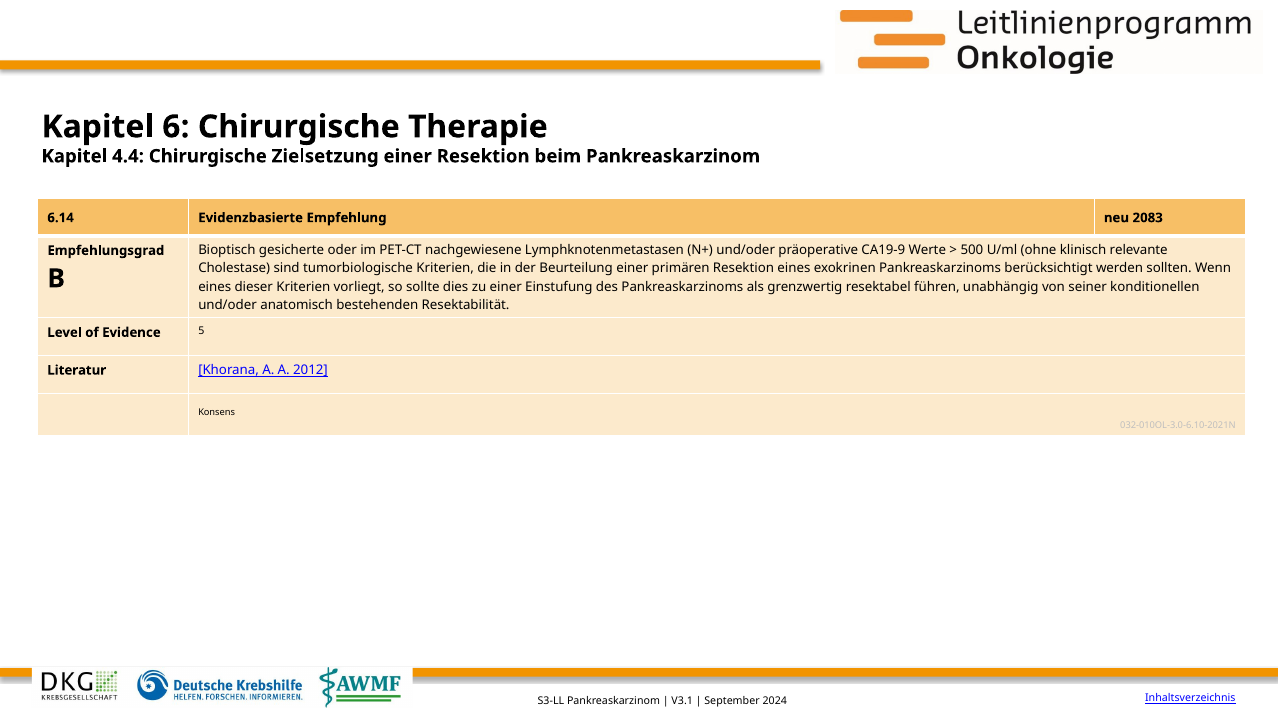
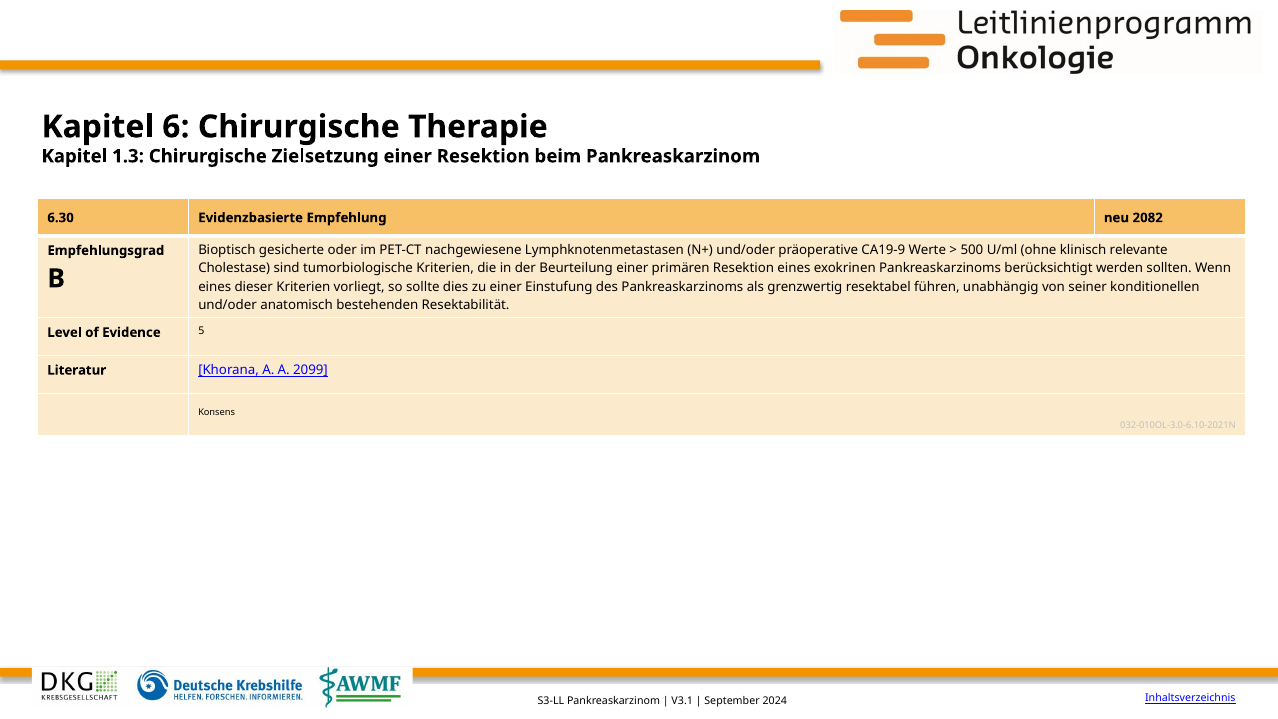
4.4: 4.4 -> 1.3 (128, 156)
6.14: 6.14 -> 6.30 (61, 218)
2083: 2083 -> 2082 (1148, 218)
2012: 2012 -> 2099 (311, 370)
